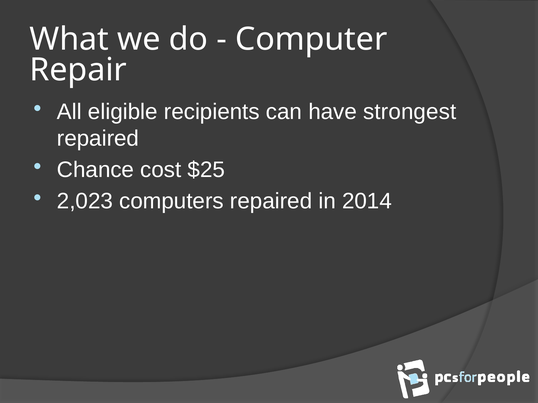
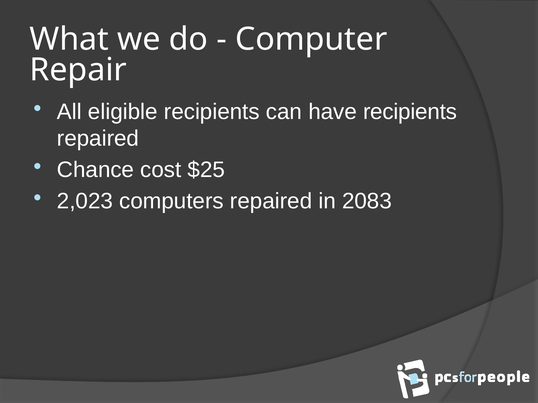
have strongest: strongest -> recipients (410, 112)
2014: 2014 -> 2083 (367, 201)
